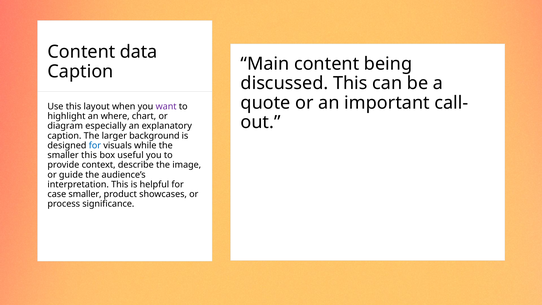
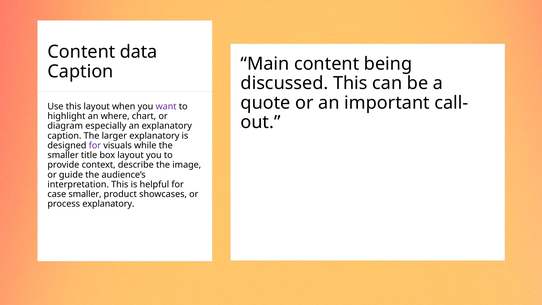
larger background: background -> explanatory (154, 136)
for colour: blue -> purple (95, 145)
smaller this: this -> title (89, 155)
box useful: useful -> layout (131, 155)
process significance: significance -> explanatory (108, 204)
